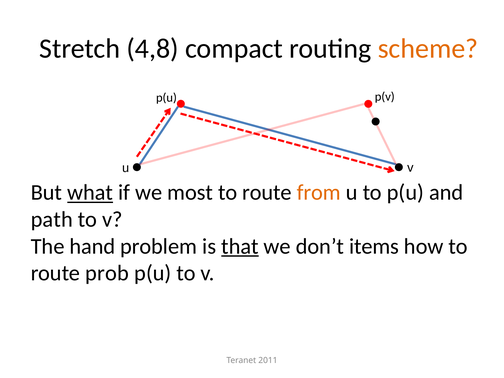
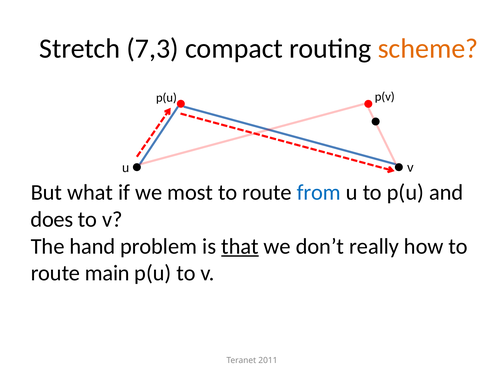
4,8: 4,8 -> 7,3 (153, 49)
what underline: present -> none (90, 193)
from colour: orange -> blue (319, 193)
path: path -> does (52, 219)
items: items -> really (374, 246)
prob: prob -> main (107, 273)
